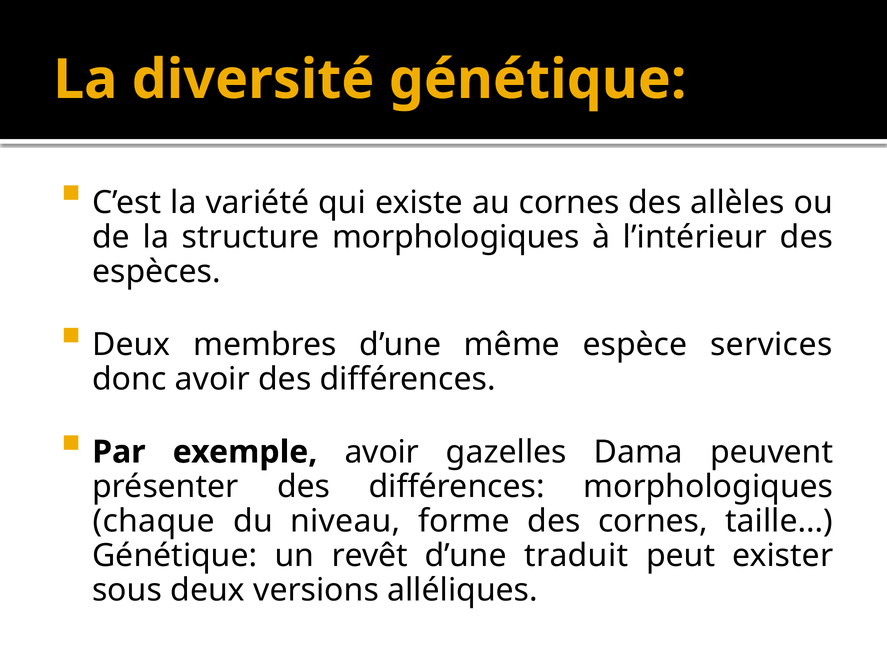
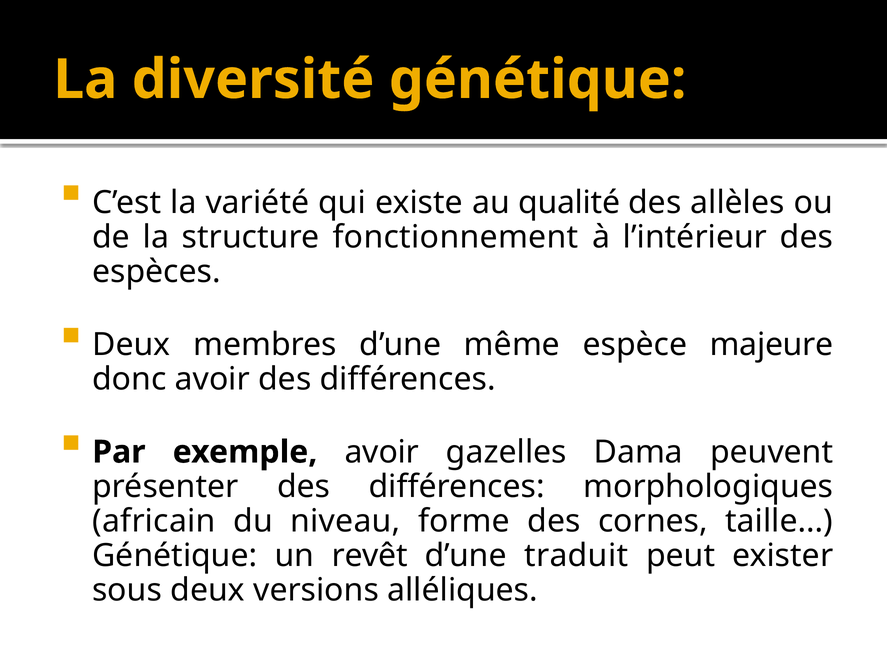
au cornes: cornes -> qualité (569, 203)
structure morphologiques: morphologiques -> fonctionnement (456, 237)
services: services -> majeure (772, 345)
chaque: chaque -> africain (154, 521)
